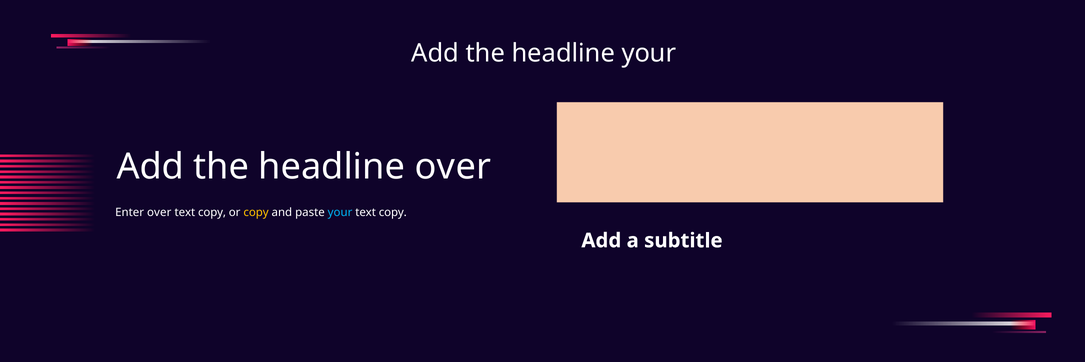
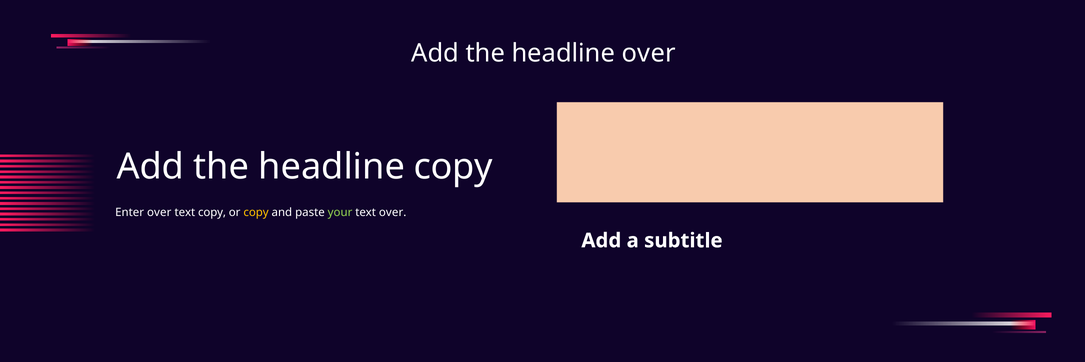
headline your: your -> over (649, 53)
headline over: over -> copy (453, 166)
your colour: light blue -> light green (340, 212)
copy: copy -> over (393, 212)
